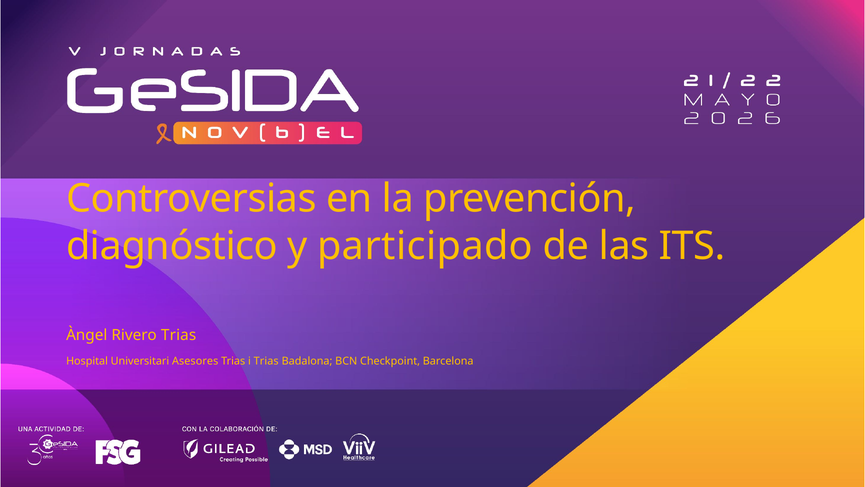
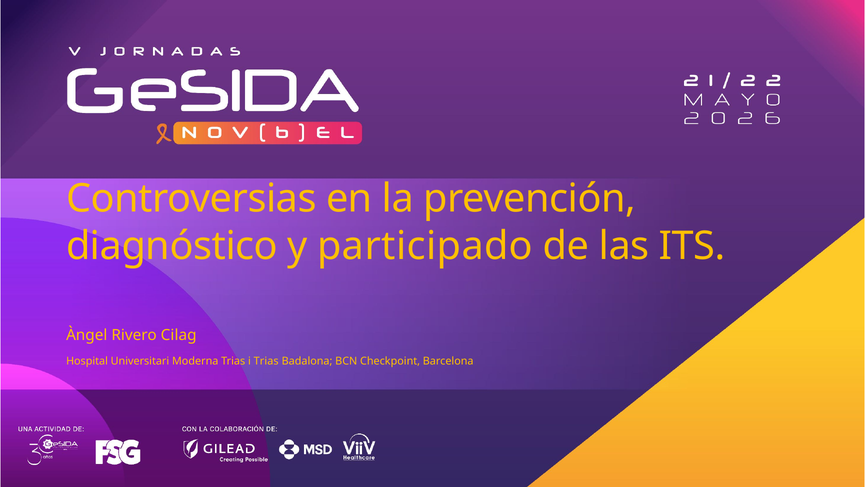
Rivero Trias: Trias -> Cilag (179, 335)
Asesores: Asesores -> Moderna (195, 361)
